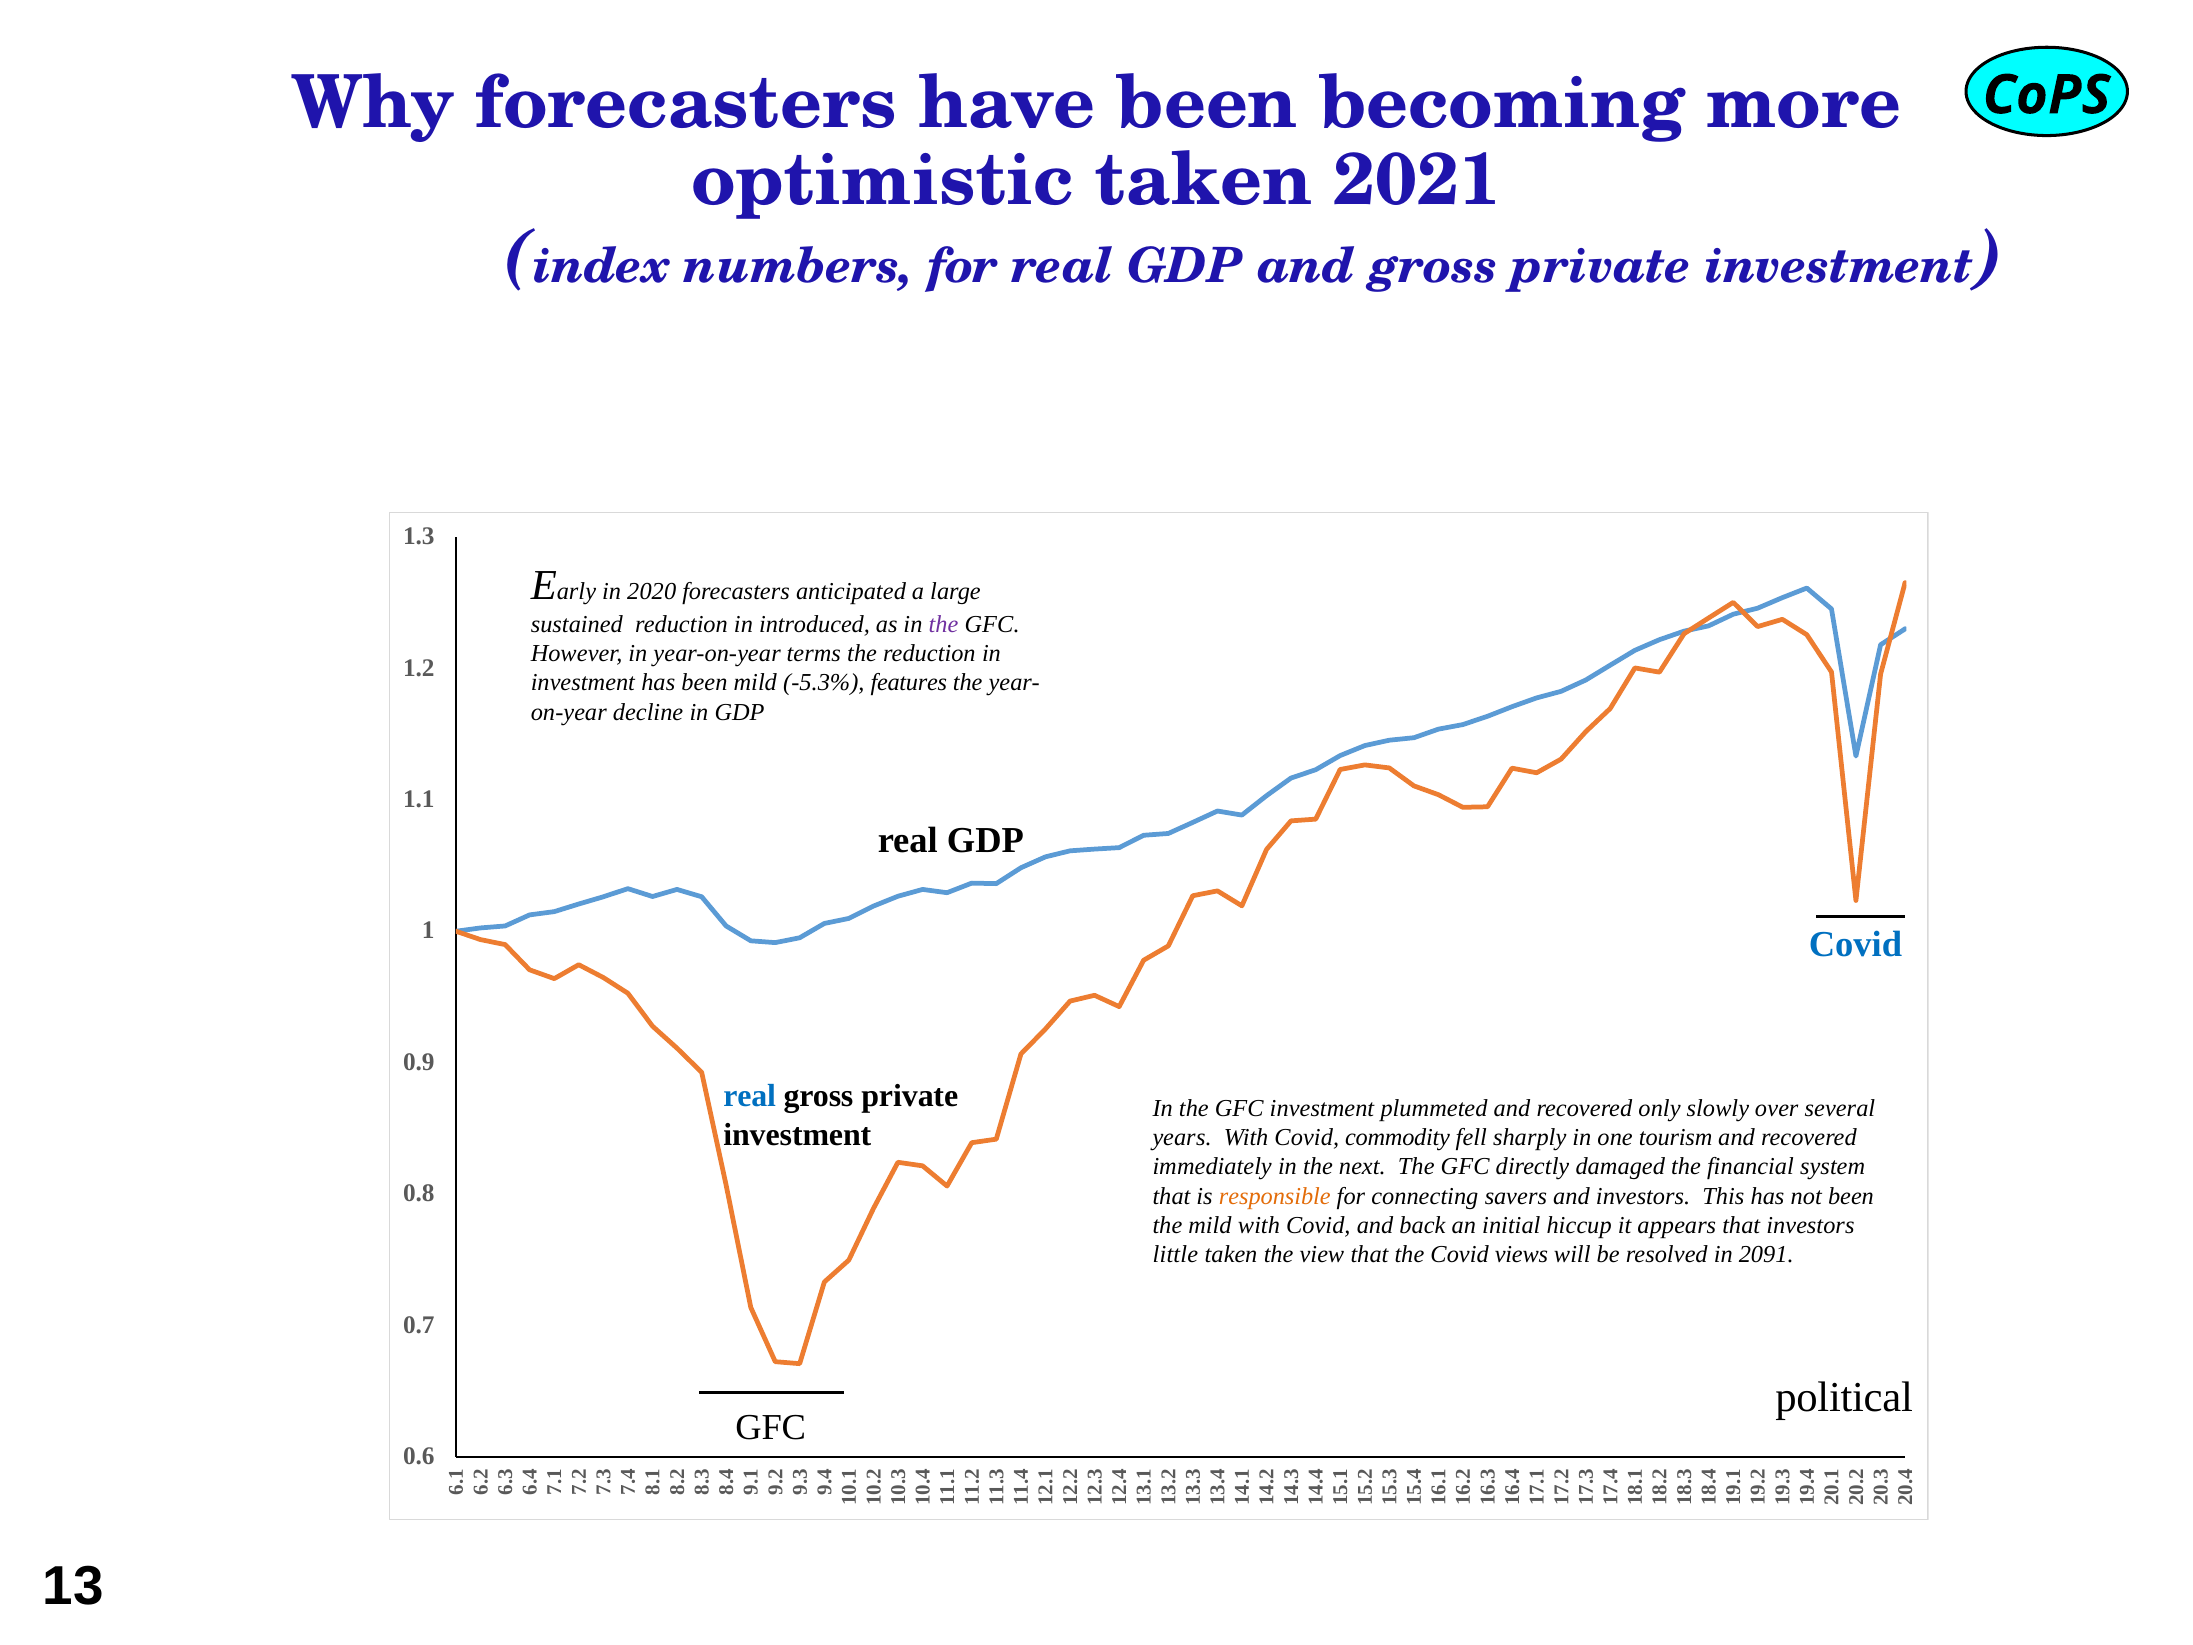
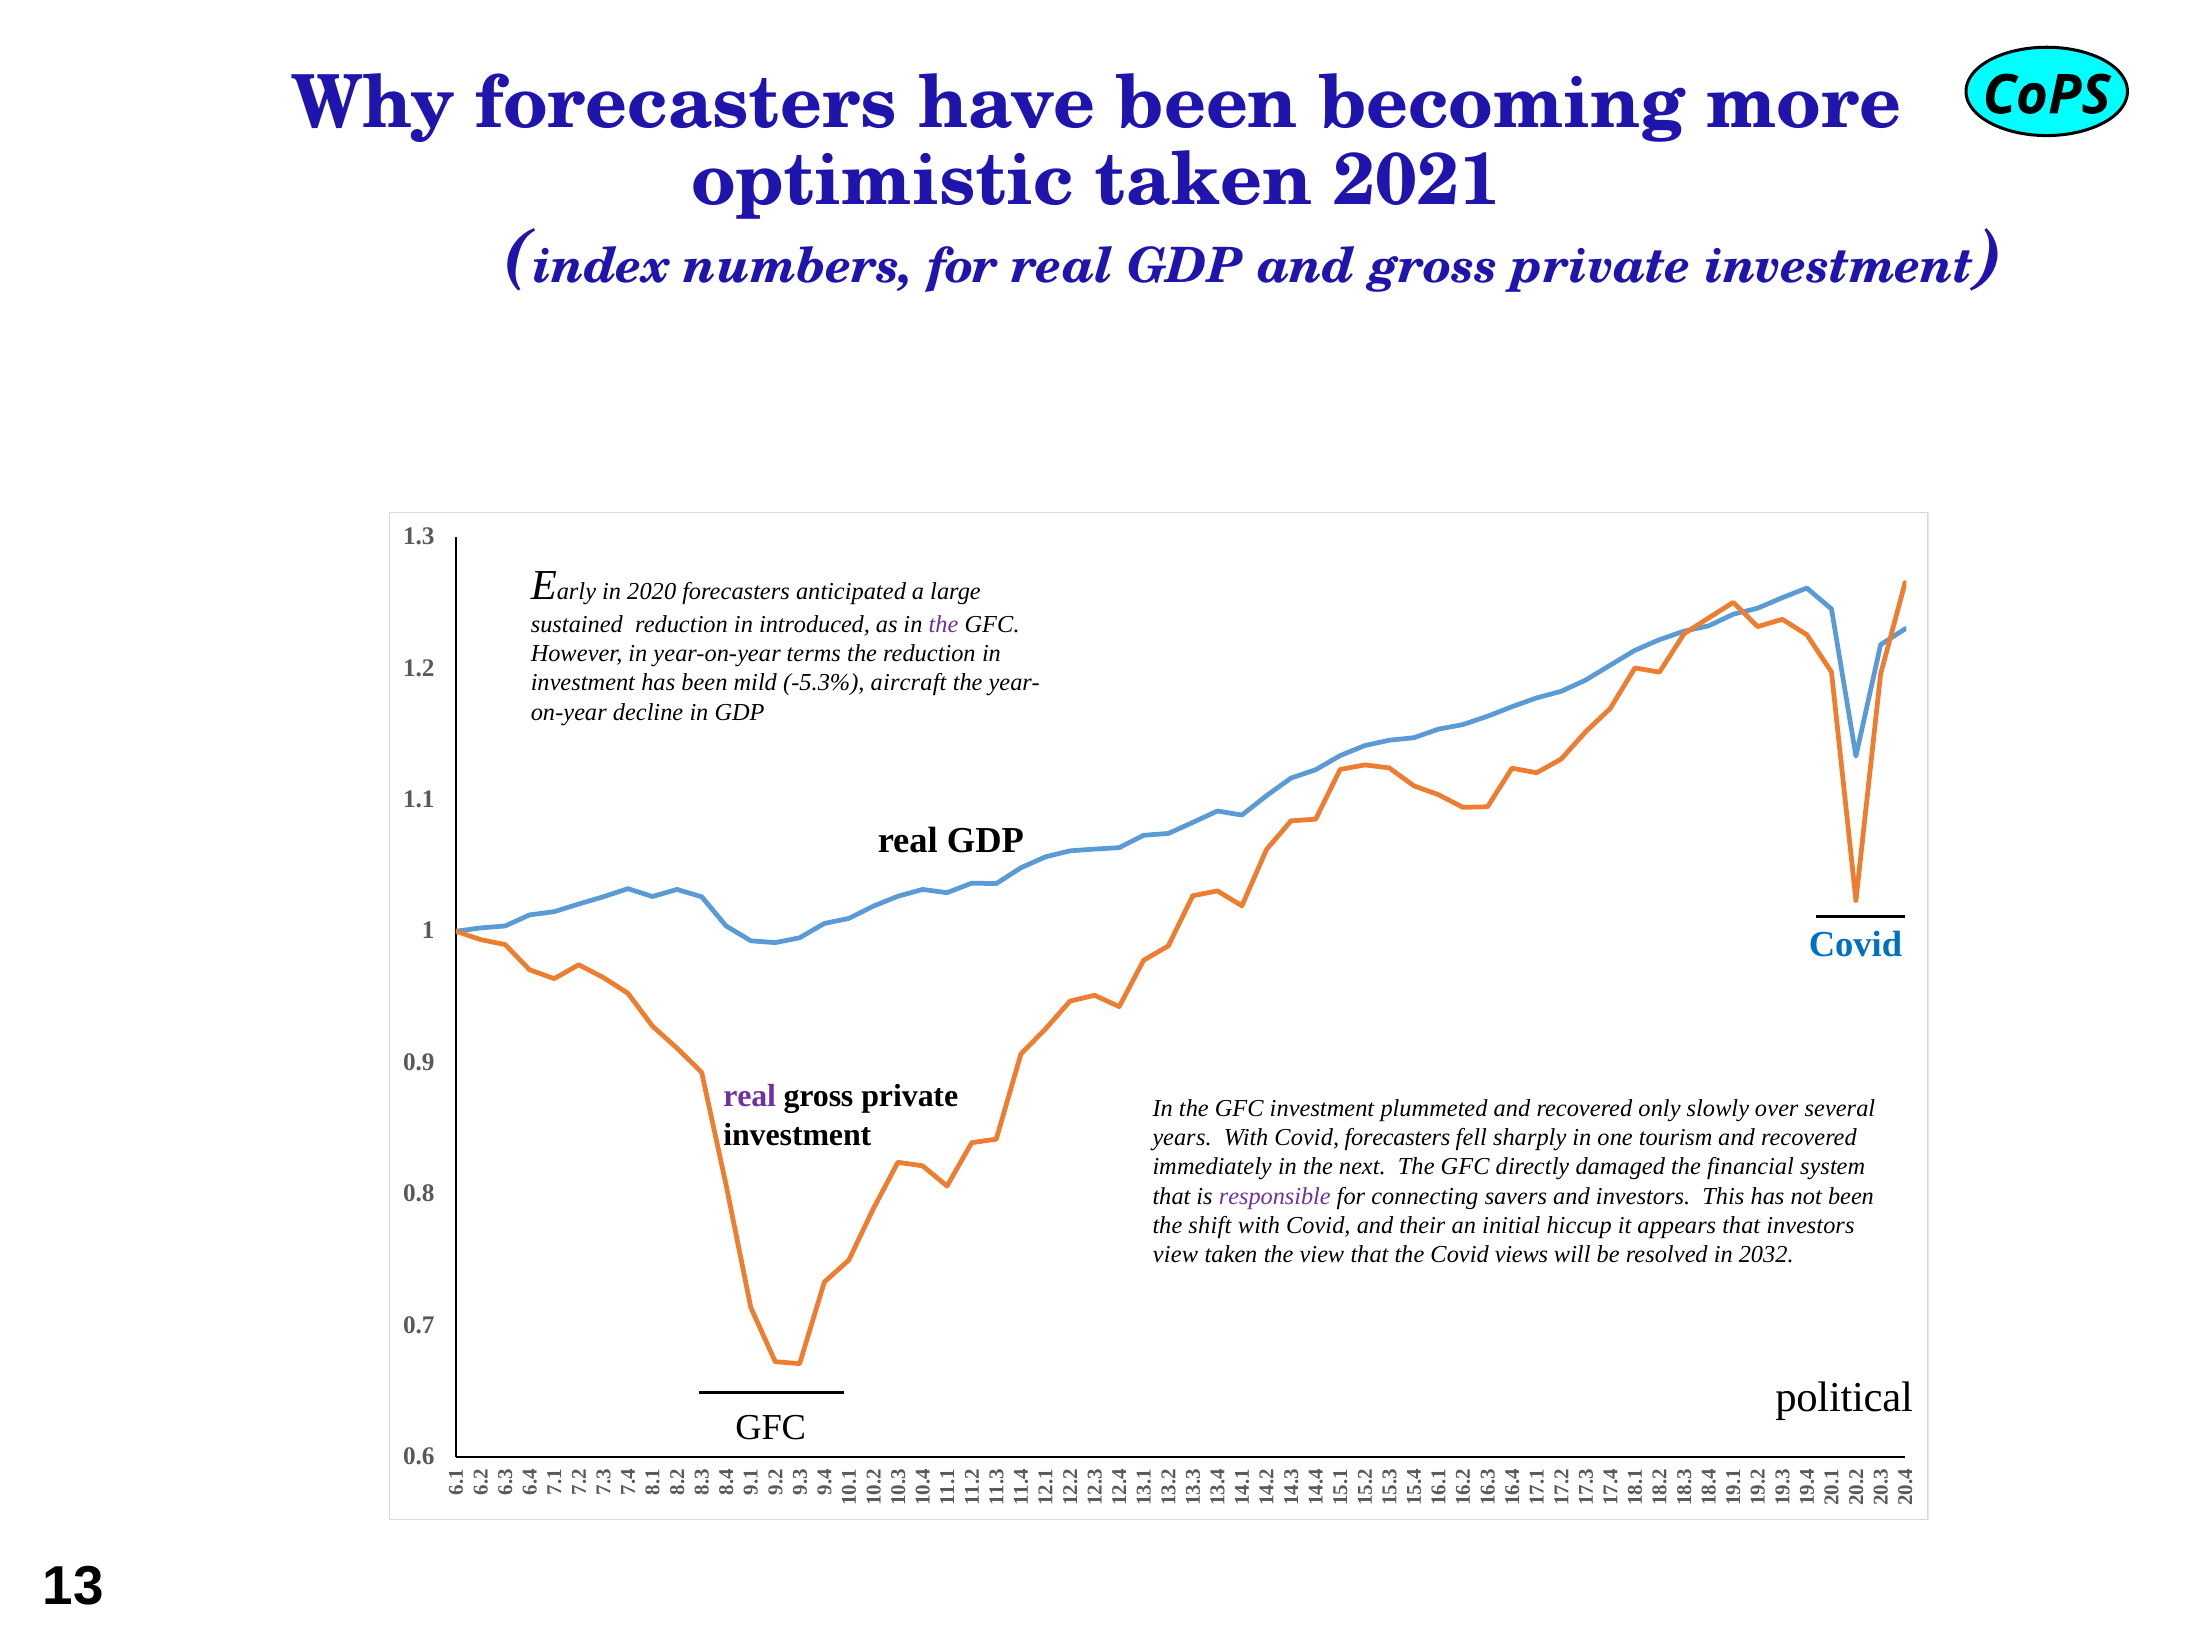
features: features -> aircraft (909, 683)
real colour: blue -> purple (750, 1096)
Covid commodity: commodity -> forecasters (1398, 1138)
responsible colour: orange -> purple (1275, 1196)
the mild: mild -> shift (1210, 1225)
back: back -> their (1422, 1225)
little: little -> view (1175, 1254)
2091: 2091 -> 2032 (1766, 1254)
